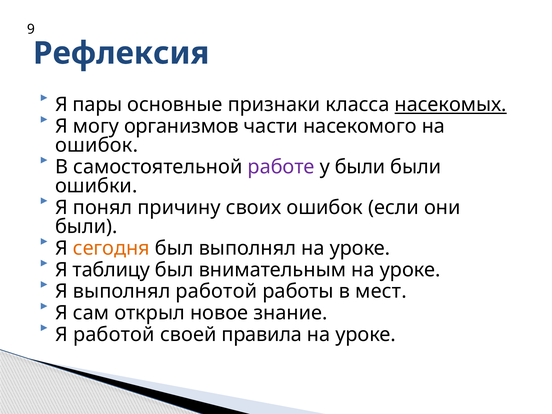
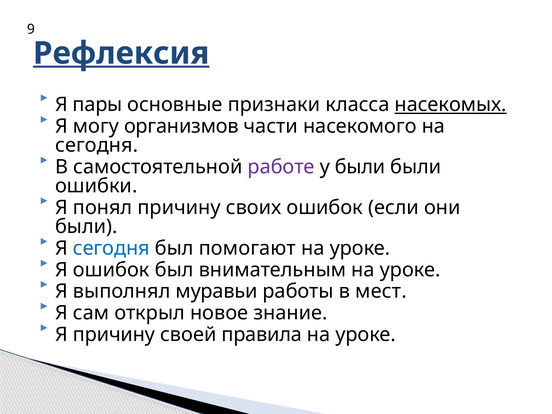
Рефлексия underline: none -> present (121, 53)
ошибок: ошибок -> сегодня (97, 145)
сегодня colour: orange -> blue (111, 248)
был выполнял: выполнял -> помогают (247, 248)
Я таблицу: таблицу -> ошибок (111, 270)
выполнял работой: работой -> муравьи (217, 291)
Я работой: работой -> причину (114, 335)
